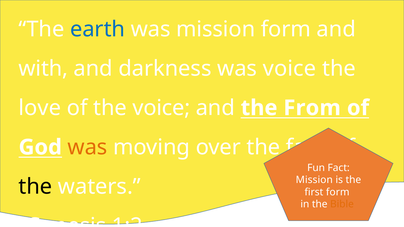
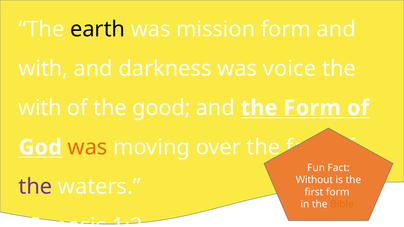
earth colour: blue -> black (98, 29)
love: love -> with (40, 108)
the voice: voice -> good (161, 108)
the From: From -> Form (312, 108)
Mission: Mission -> Without (314, 180)
the colour: black -> purple (35, 187)
